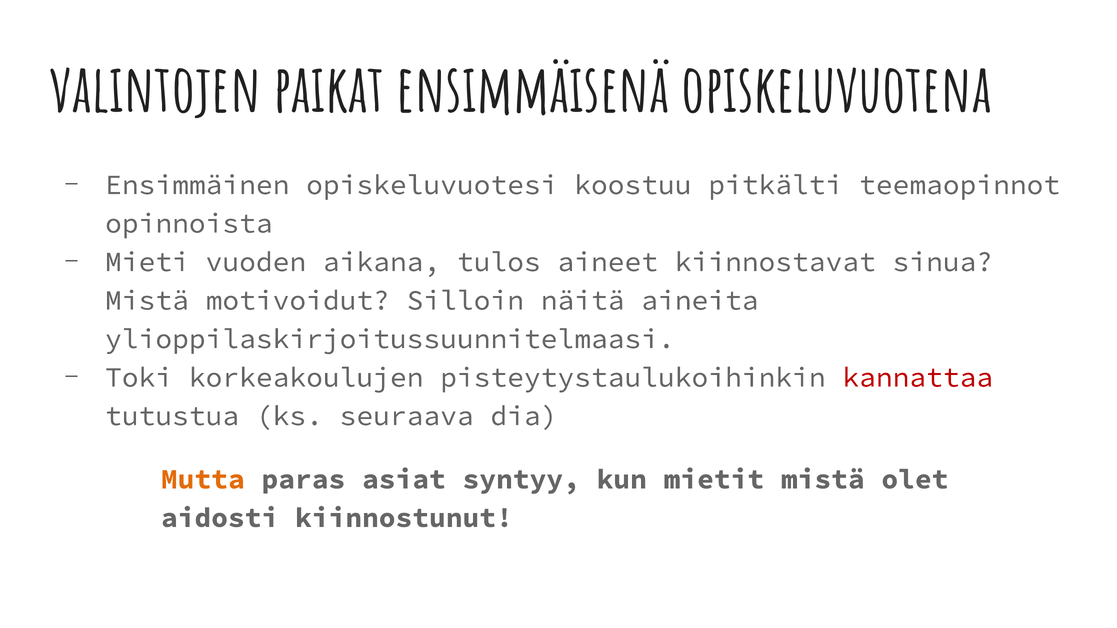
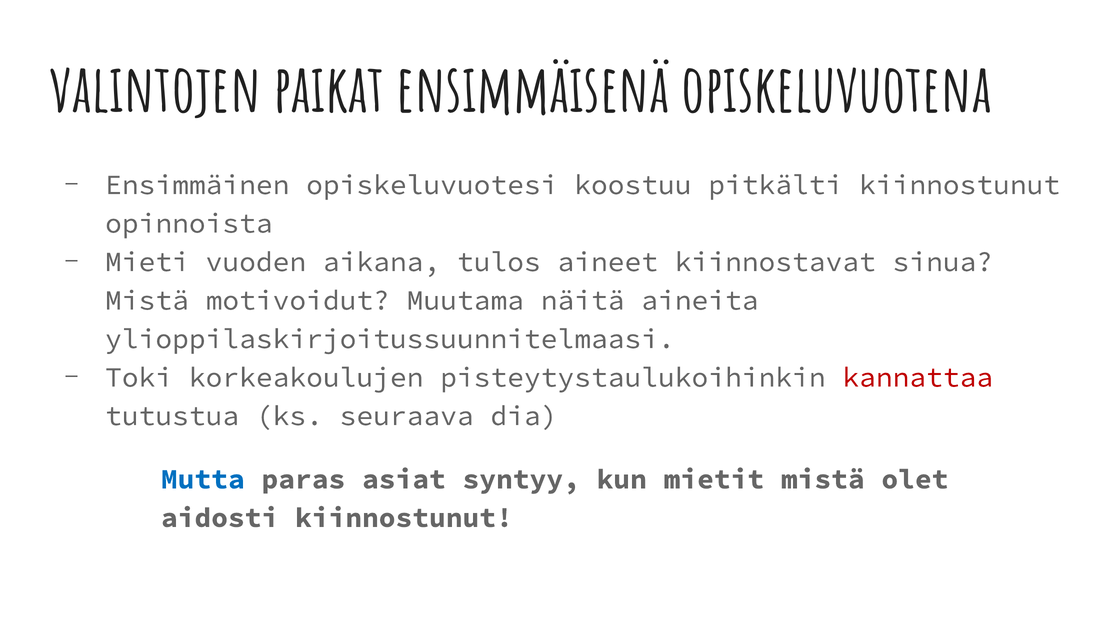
pitkälti teemaopinnot: teemaopinnot -> kiinnostunut (960, 185)
Silloin: Silloin -> Muutama (465, 301)
Mutta colour: orange -> blue (203, 479)
